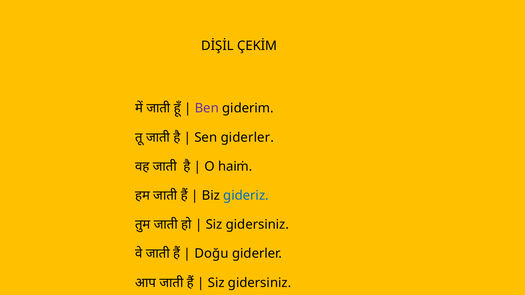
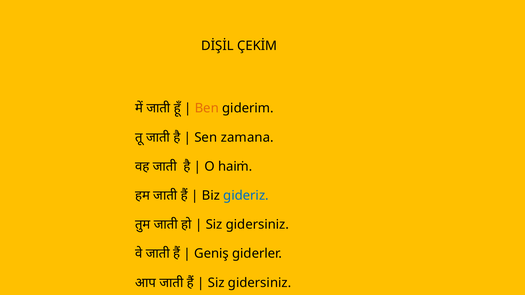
Ben colour: purple -> orange (207, 108)
Sen giderler: giderler -> zamana (247, 137)
Doğu: Doğu -> Geniş (212, 254)
